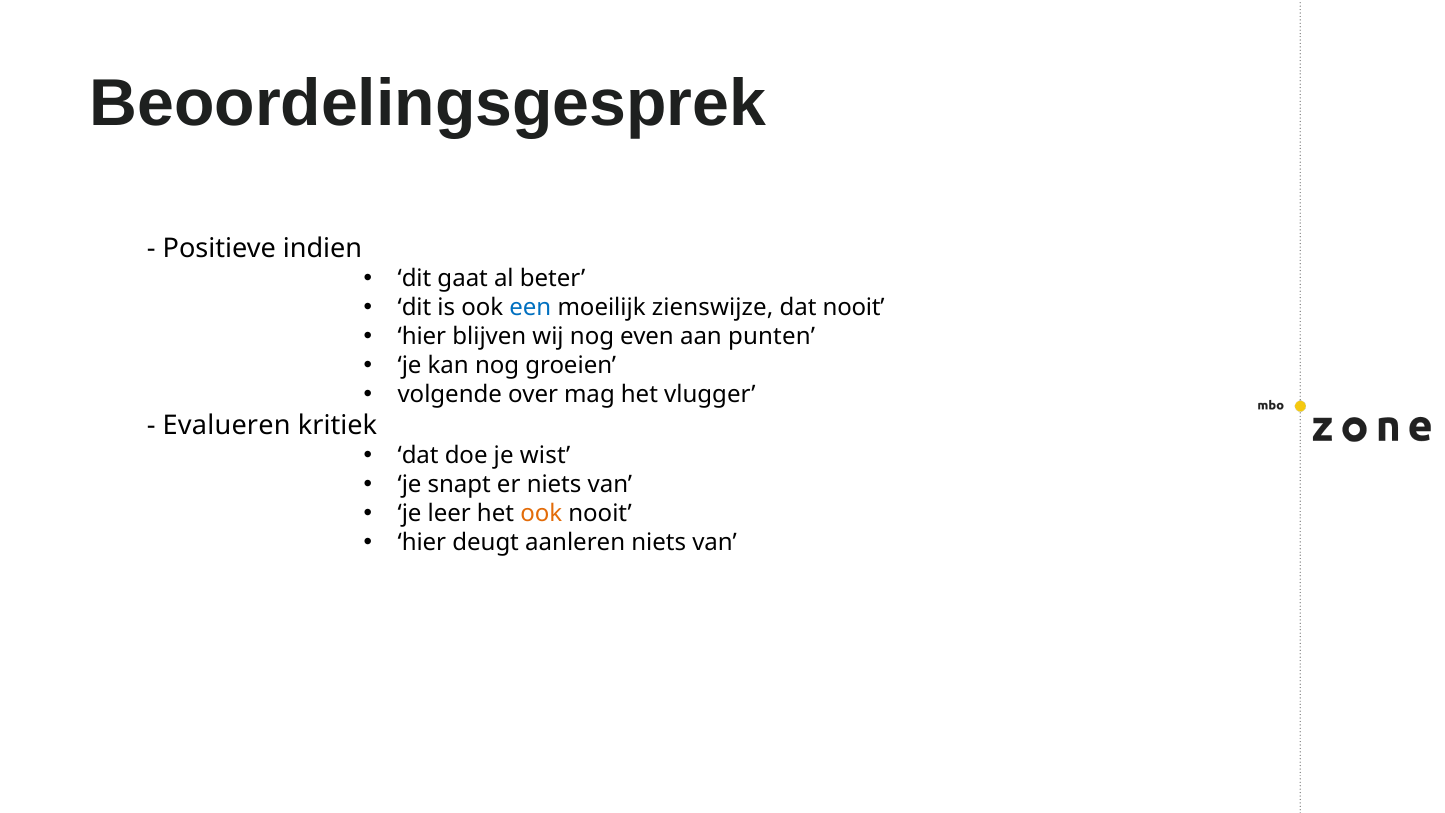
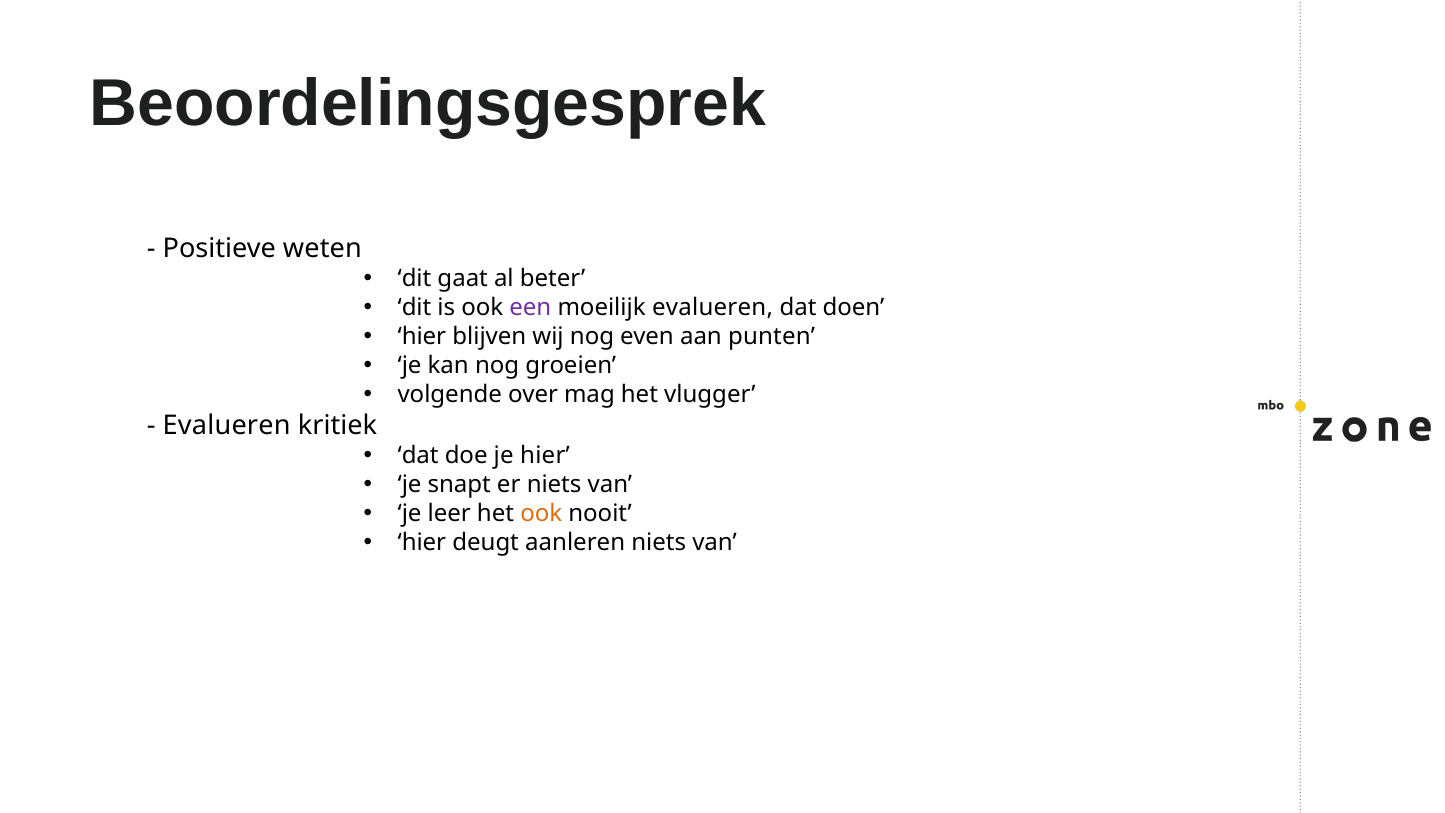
indien: indien -> weten (322, 248)
een colour: blue -> purple (530, 308)
moeilijk zienswijze: zienswijze -> evalueren (713, 308)
dat nooit: nooit -> doen (854, 308)
je wist: wist -> hier (545, 456)
